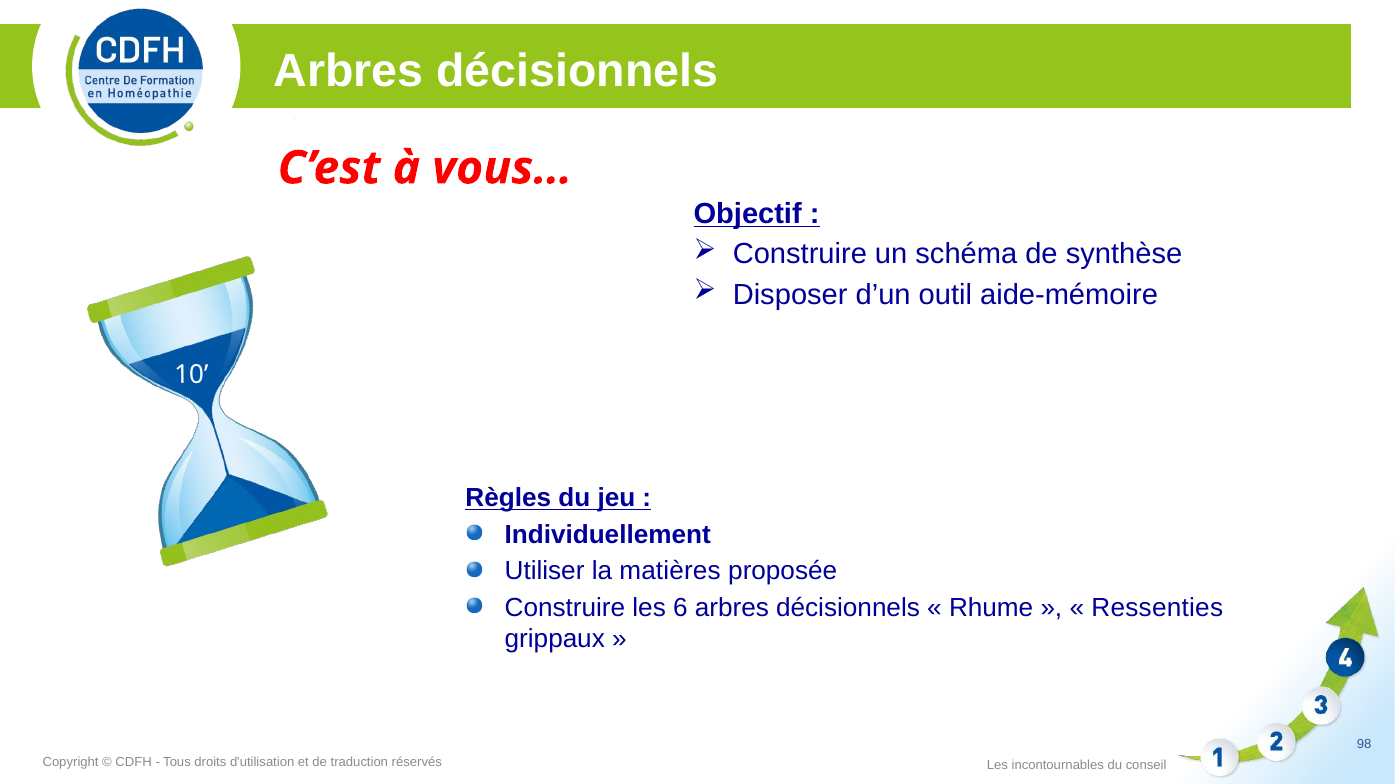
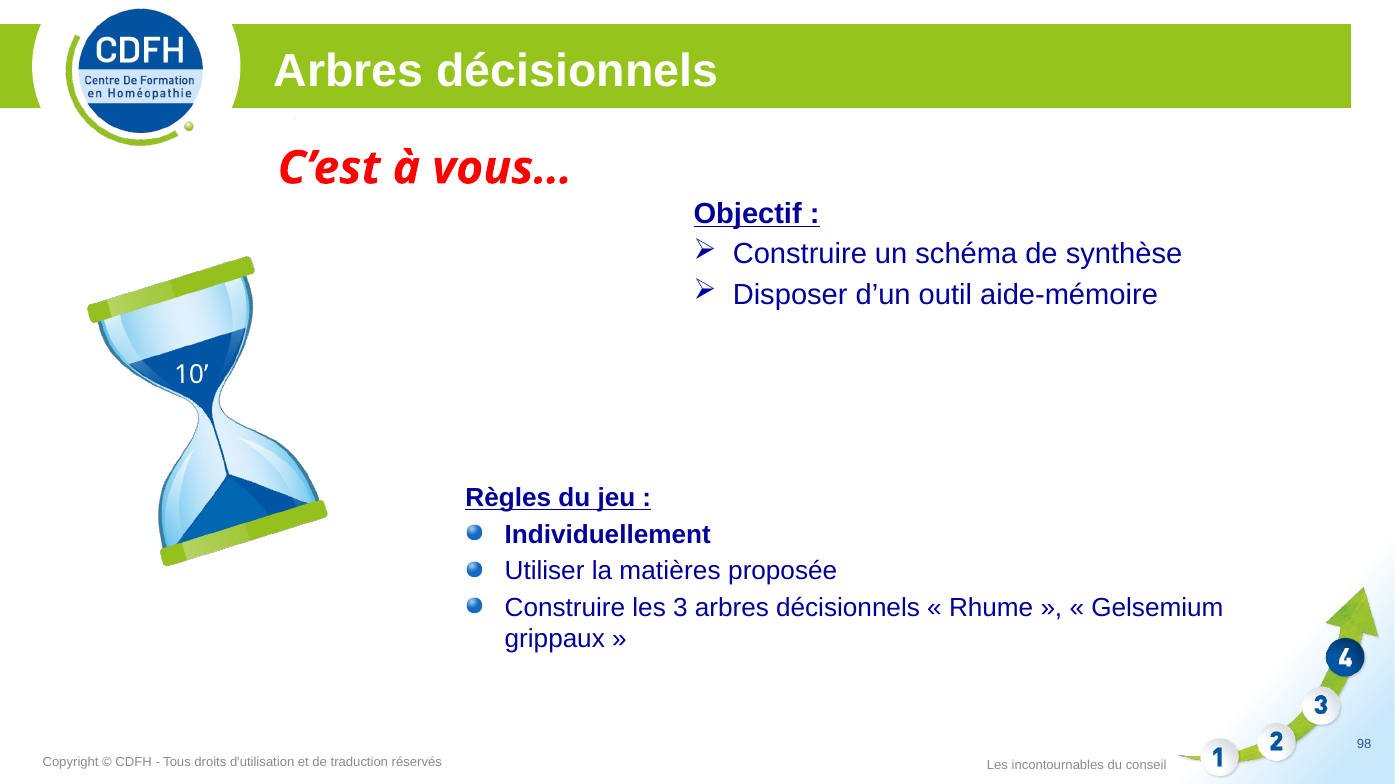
6: 6 -> 3 (680, 608)
Ressenties: Ressenties -> Gelsemium (1157, 608)
